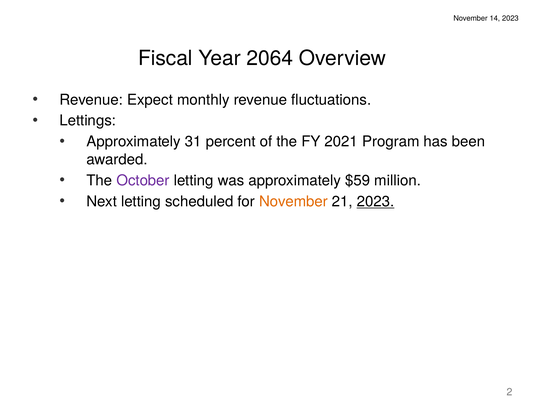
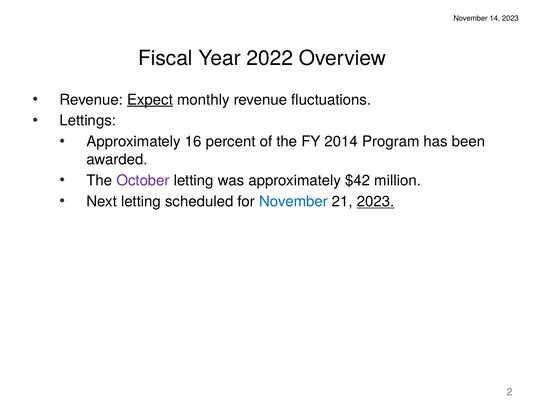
2064: 2064 -> 2022 (270, 58)
Expect underline: none -> present (150, 100)
31: 31 -> 16 (193, 142)
2021: 2021 -> 2014 (341, 142)
$59: $59 -> $42 (358, 181)
November colour: orange -> blue (293, 202)
